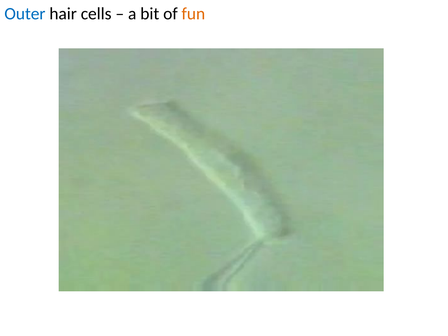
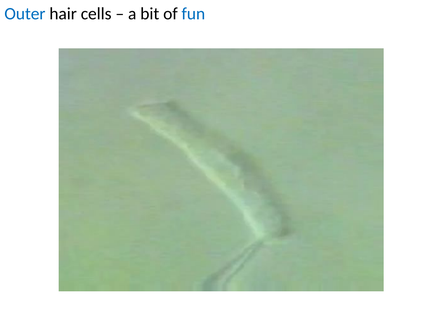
fun colour: orange -> blue (193, 14)
